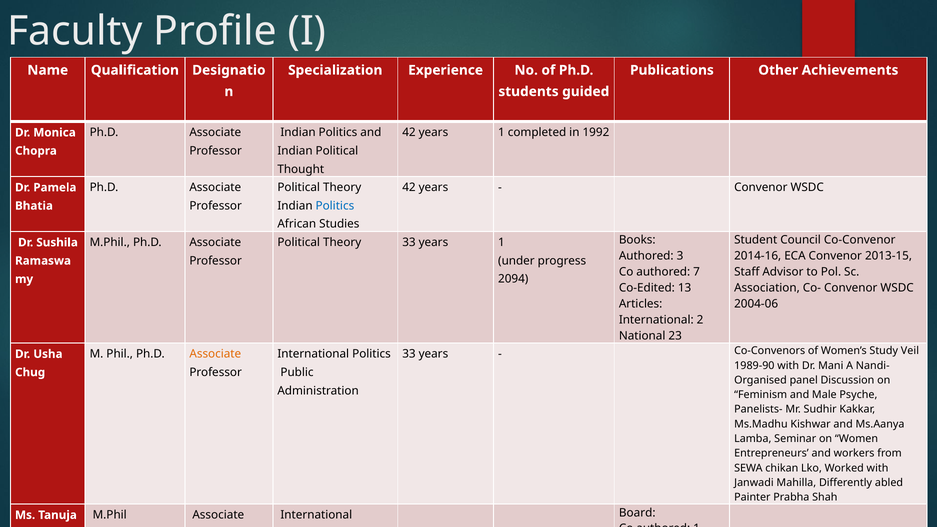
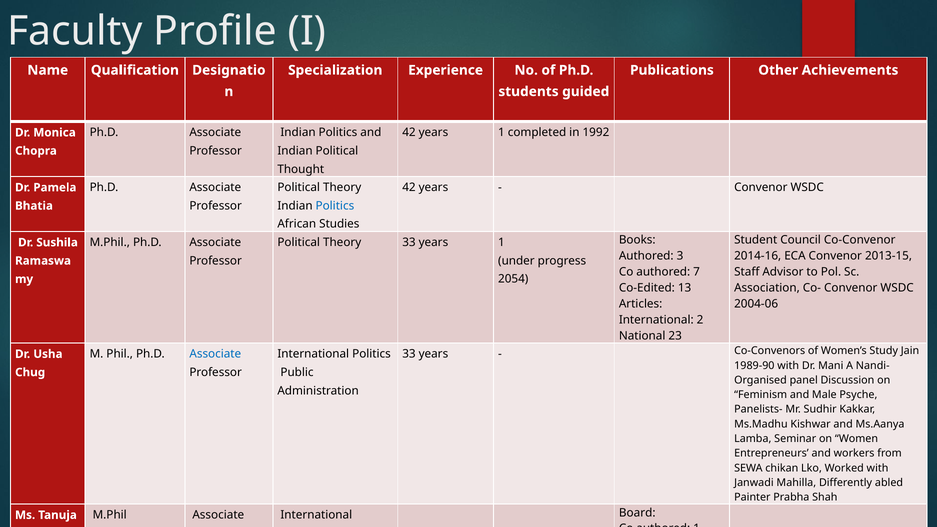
2094: 2094 -> 2054 (513, 279)
Associate colour: orange -> blue (215, 354)
Veil: Veil -> Jain (910, 351)
